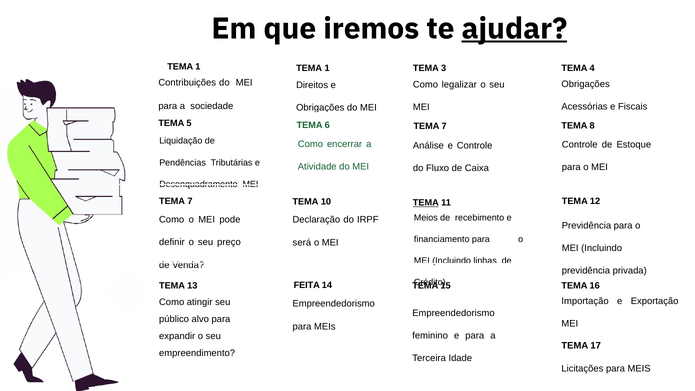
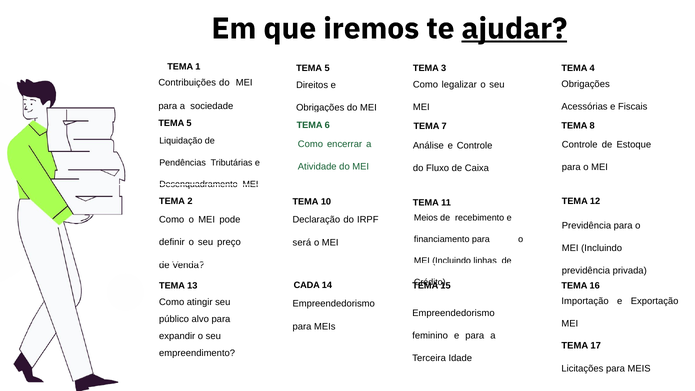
1 TEMA 1: 1 -> 5 (327, 68)
7: 7 -> 2 (190, 201)
TEMA underline: present -> none (426, 203)
FEITA: FEITA -> CADA (307, 285)
